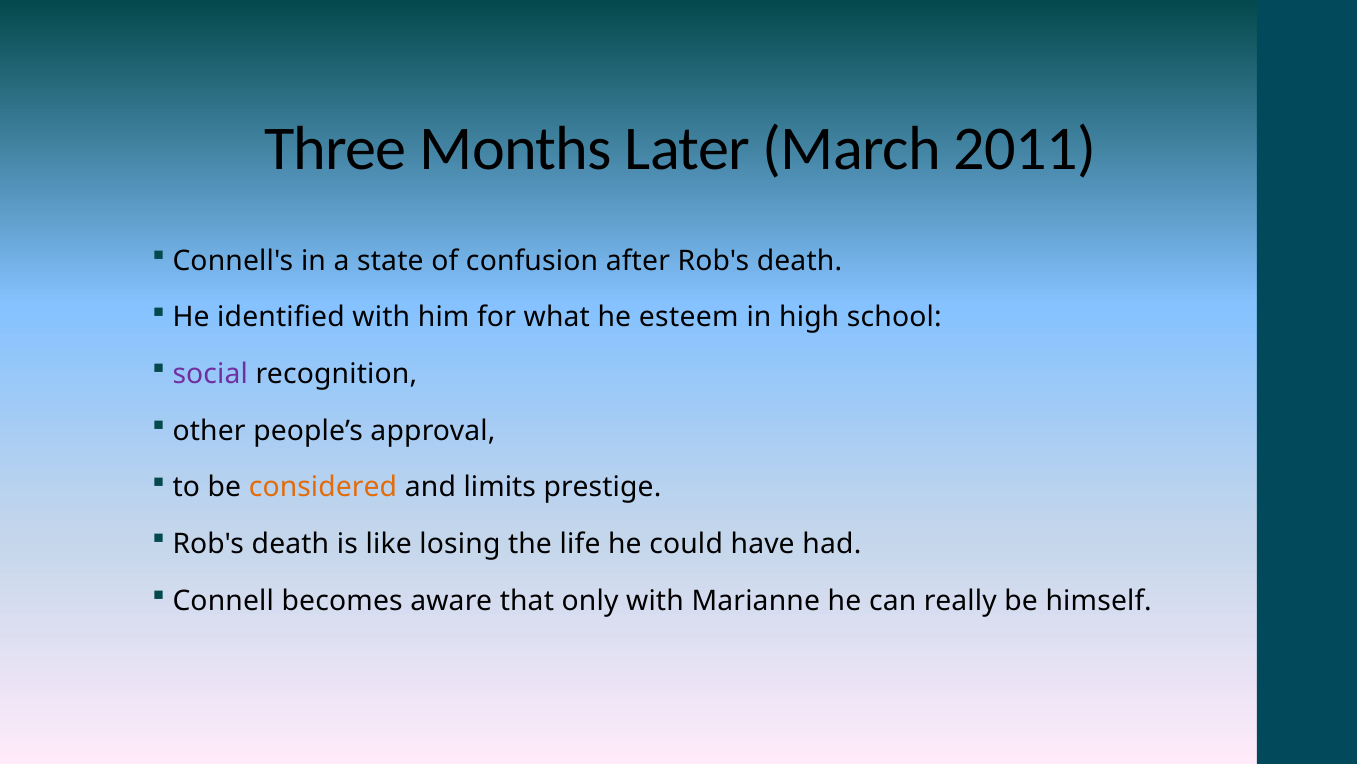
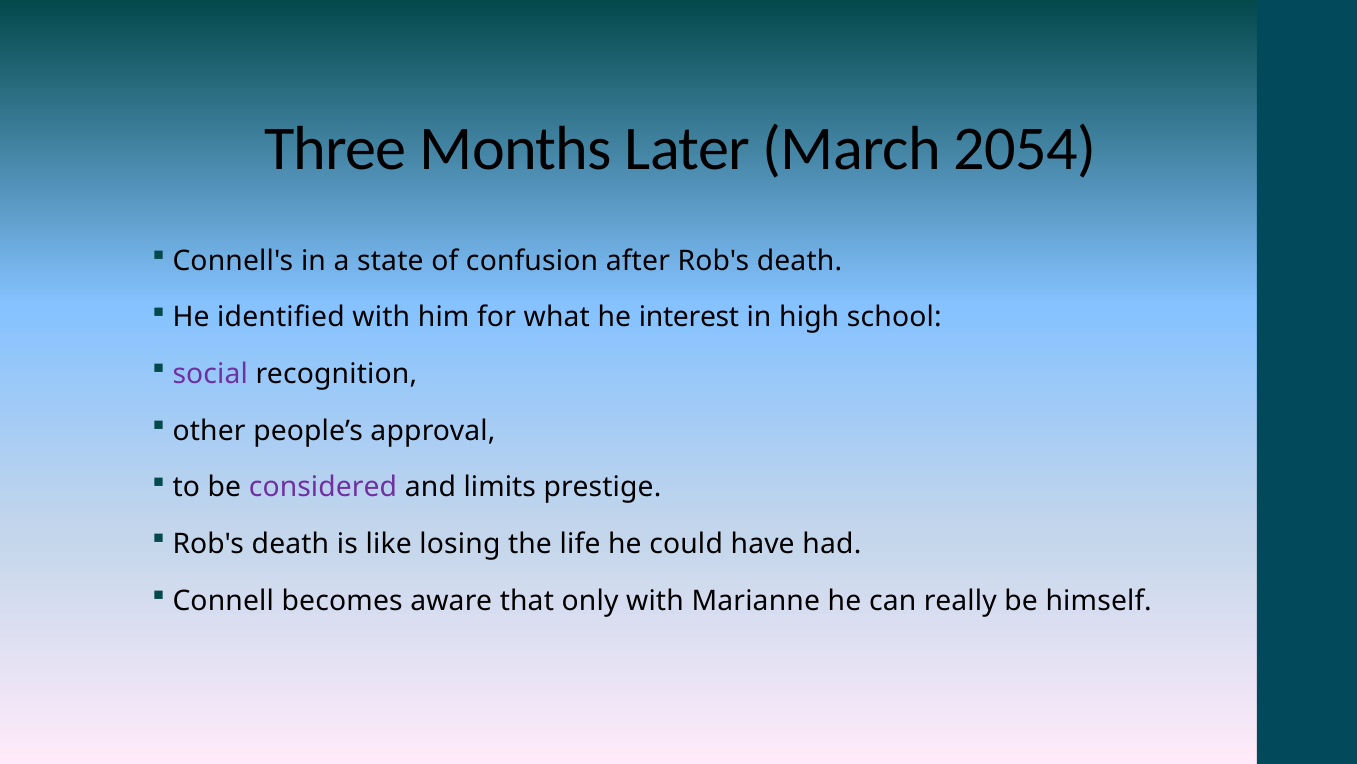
2011: 2011 -> 2054 (1025, 149)
esteem: esteem -> interest (689, 317)
considered colour: orange -> purple (323, 487)
